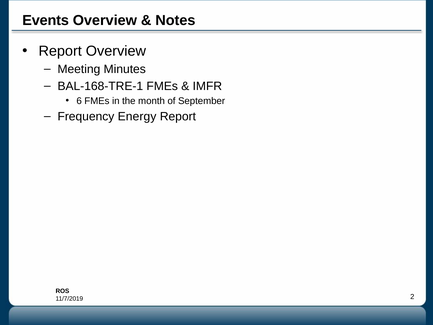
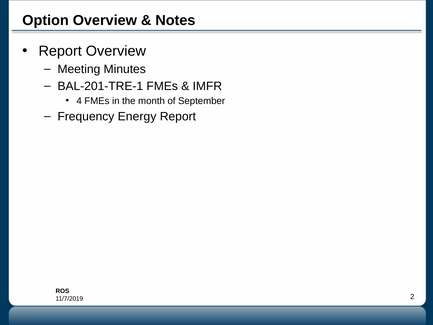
Events: Events -> Option (46, 20)
BAL-168-TRE-1: BAL-168-TRE-1 -> BAL-201-TRE-1 (100, 86)
6: 6 -> 4 (79, 101)
